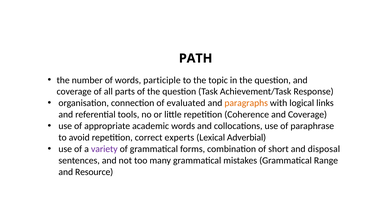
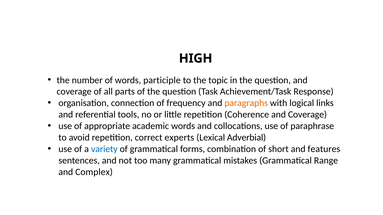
PATH: PATH -> HIGH (196, 58)
evaluated: evaluated -> frequency (186, 103)
variety colour: purple -> blue (104, 149)
disposal: disposal -> features (324, 149)
Resource: Resource -> Complex (94, 172)
